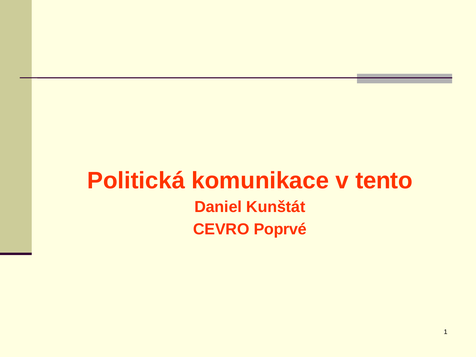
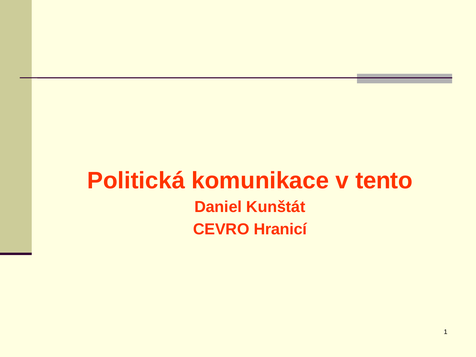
Poprvé: Poprvé -> Hranicí (280, 229)
